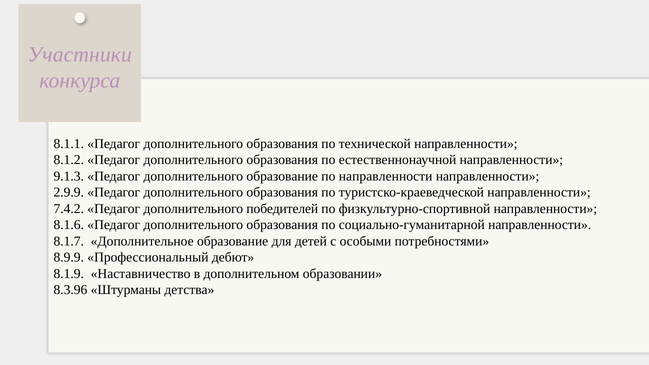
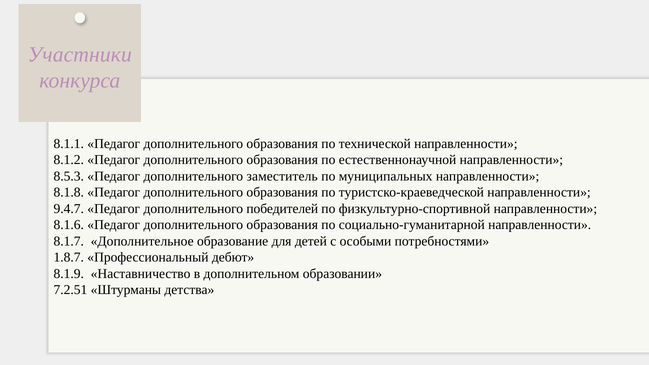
9.1.3: 9.1.3 -> 8.5.3 (69, 176)
дополнительного образование: образование -> заместитель (282, 176)
по направленности: направленности -> муниципальных (386, 176)
2.9.9: 2.9.9 -> 8.1.8 (69, 193)
7.4.2: 7.4.2 -> 9.4.7 (69, 209)
8.9.9: 8.9.9 -> 1.8.7 (69, 257)
8.3.96: 8.3.96 -> 7.2.51 (70, 290)
